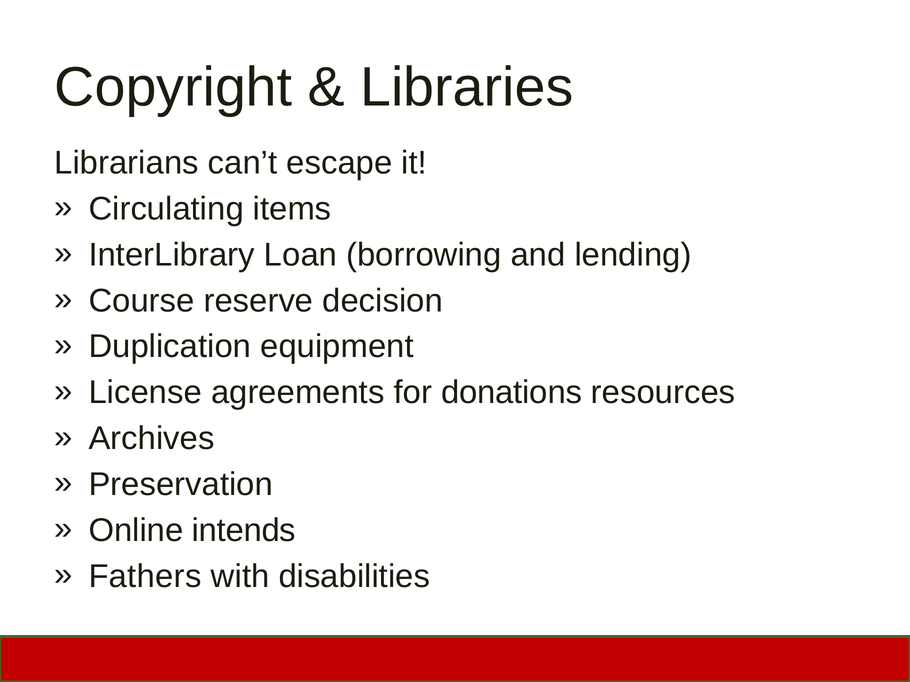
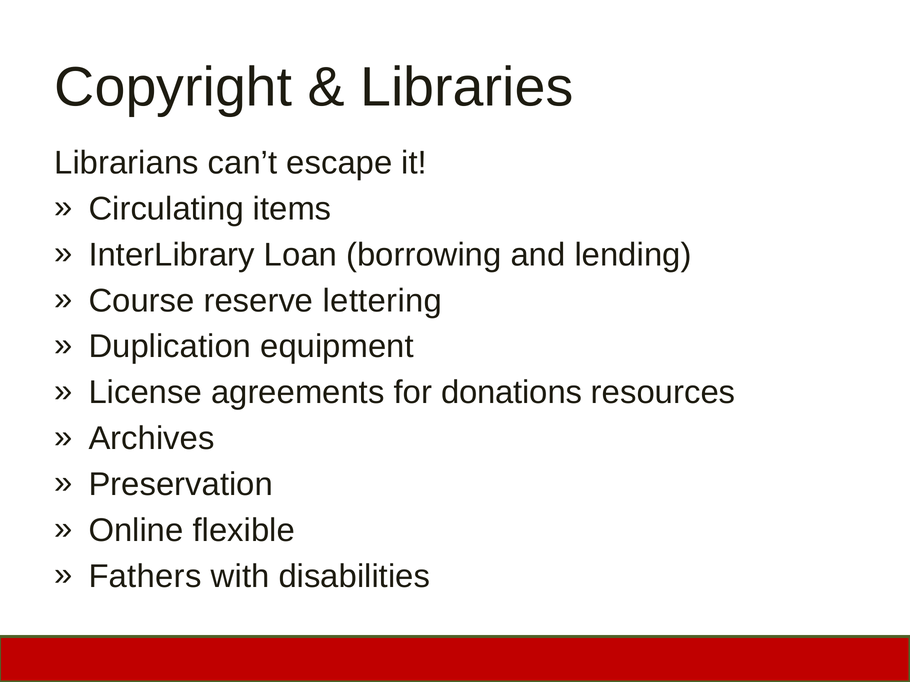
decision: decision -> lettering (383, 301)
intends: intends -> flexible (244, 531)
